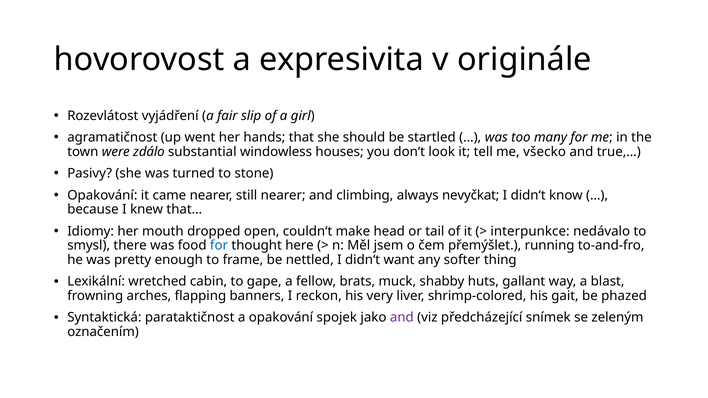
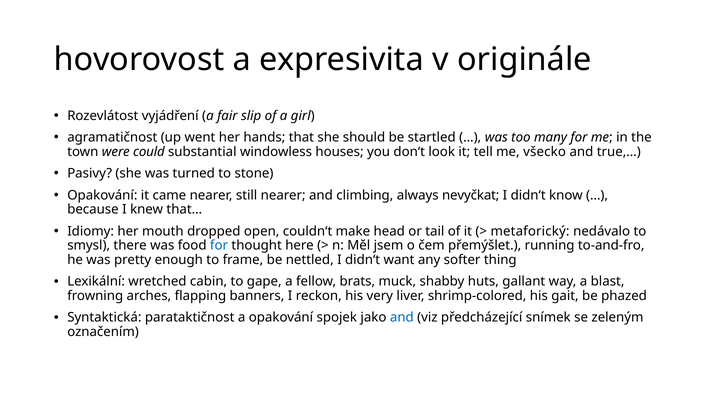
zdálo: zdálo -> could (149, 152)
interpunkce: interpunkce -> metaforický (530, 231)
and colour: purple -> blue (402, 318)
